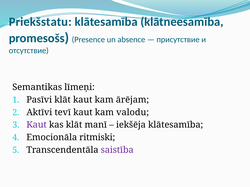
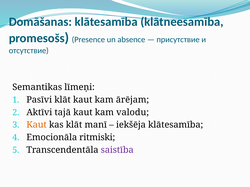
Priekšstatu: Priekšstatu -> Domāšanas (40, 22)
tevī: tevī -> tajā (63, 113)
Kaut colour: purple -> orange (37, 125)
